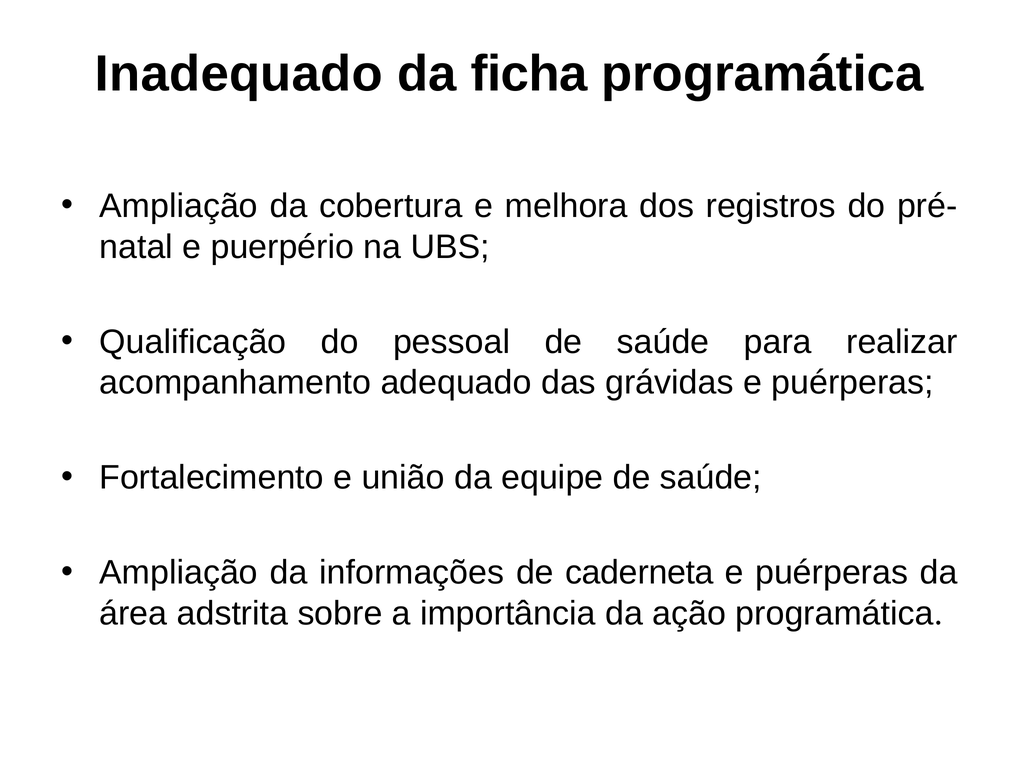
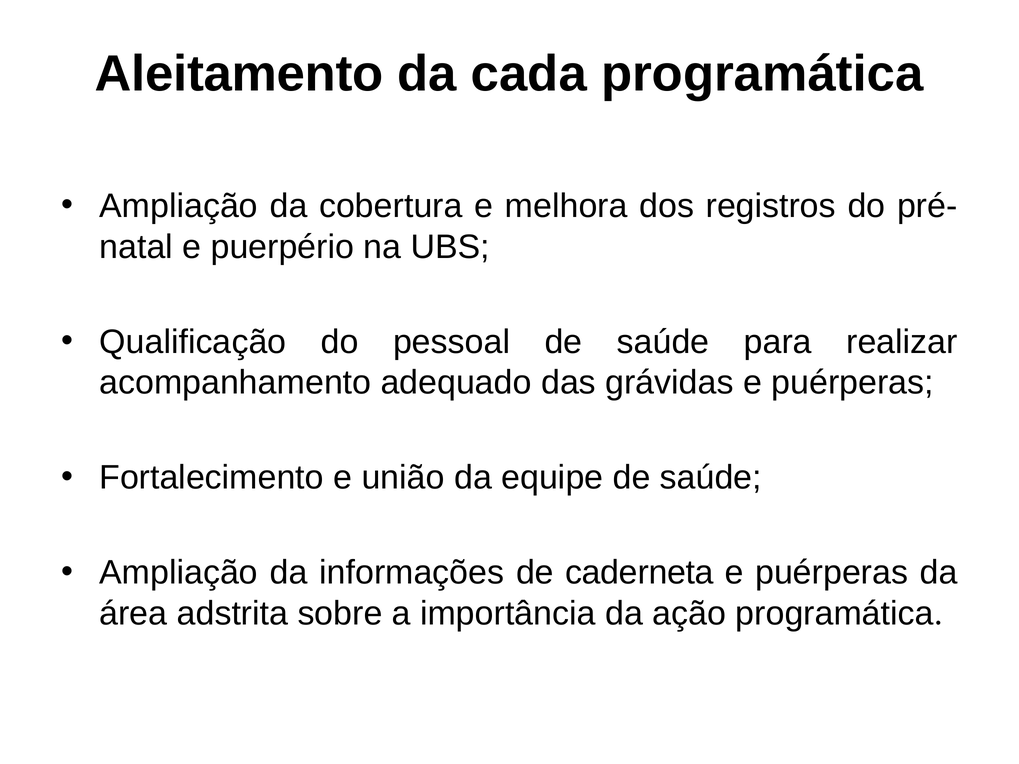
Inadequado: Inadequado -> Aleitamento (239, 74)
ficha: ficha -> cada (529, 74)
